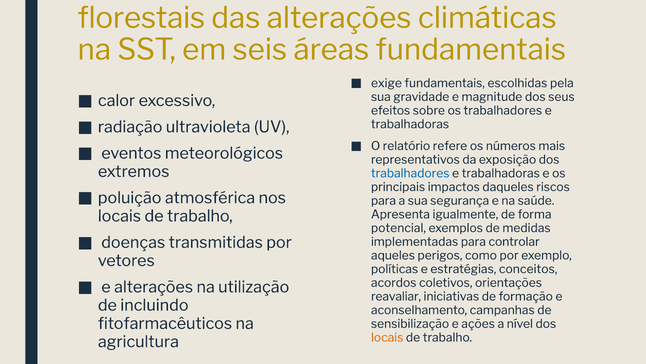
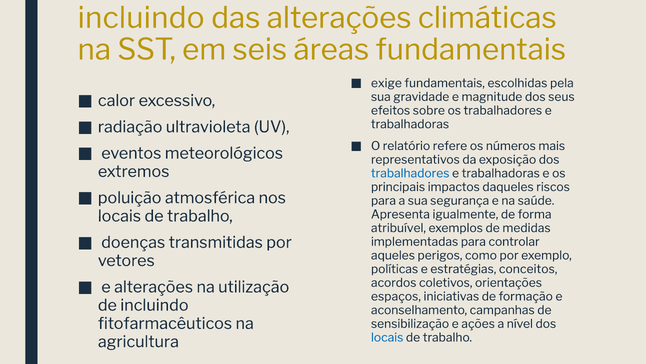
florestais: florestais -> incluindo (141, 18)
potencial: potencial -> atribuível (398, 228)
reavaliar: reavaliar -> espaços (396, 296)
locais colour: orange -> blue (387, 337)
